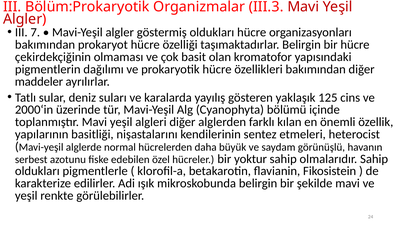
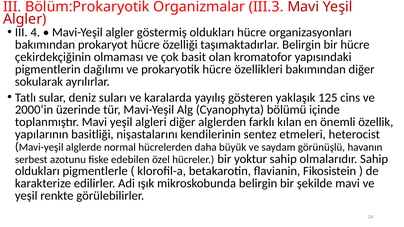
7: 7 -> 4 (35, 33)
maddeler: maddeler -> sokularak (39, 82)
